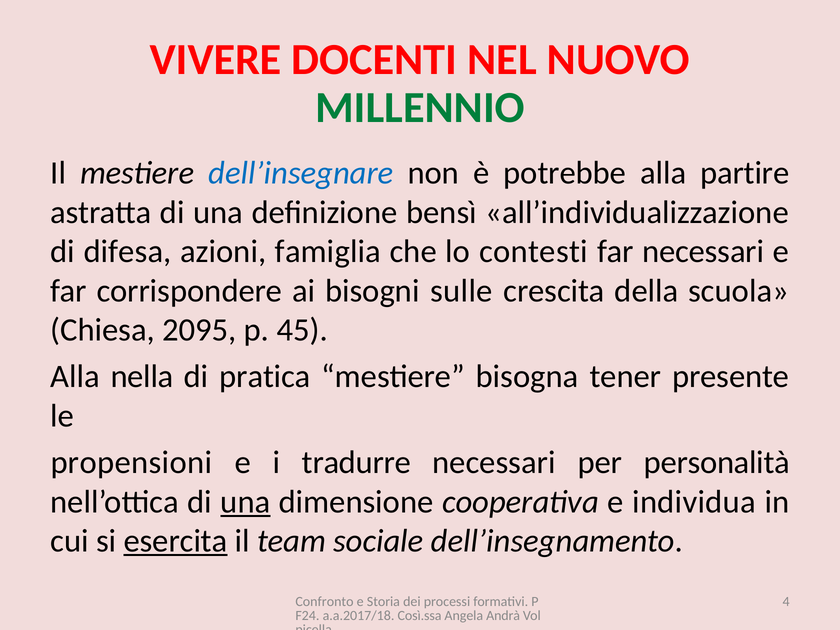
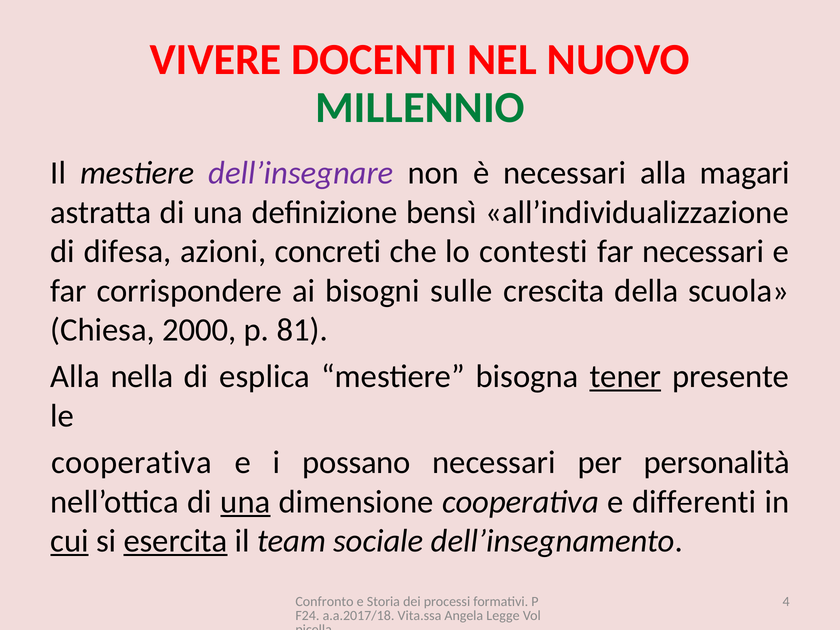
dell’insegnare colour: blue -> purple (301, 173)
è potrebbe: potrebbe -> necessari (565, 173)
partire: partire -> magari (745, 173)
famiglia: famiglia -> concreti (328, 252)
2095: 2095 -> 2000 (199, 330)
45: 45 -> 81 (302, 330)
pratica: pratica -> esplica (265, 377)
tener underline: none -> present (625, 377)
propensioni: propensioni -> cooperativa (131, 463)
tradurre: tradurre -> possano (356, 463)
individua: individua -> differenti (694, 502)
cui underline: none -> present (70, 541)
Così.ssa: Così.ssa -> Vita.ssa (419, 615)
Andrà: Andrà -> Legge (503, 615)
